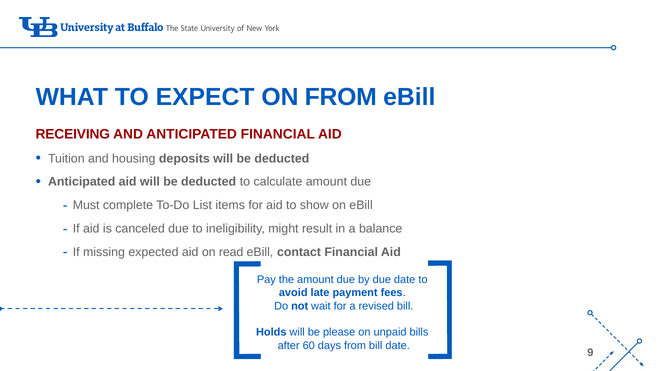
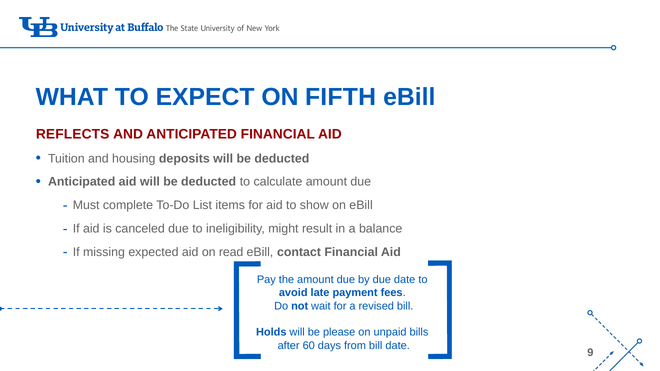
ON FROM: FROM -> FIFTH (341, 97)
RECEIVING: RECEIVING -> REFLECTS (73, 134)
